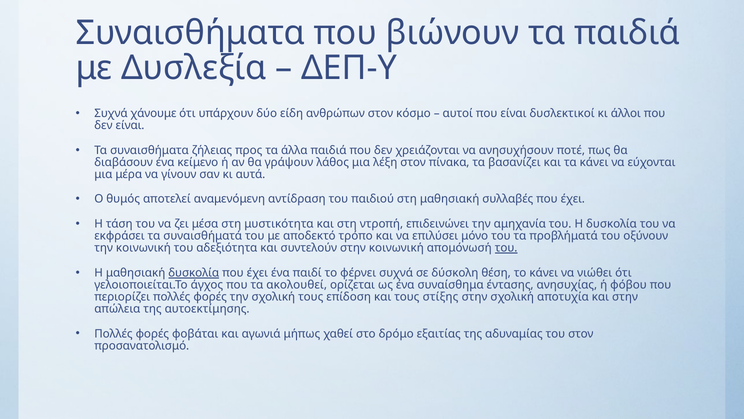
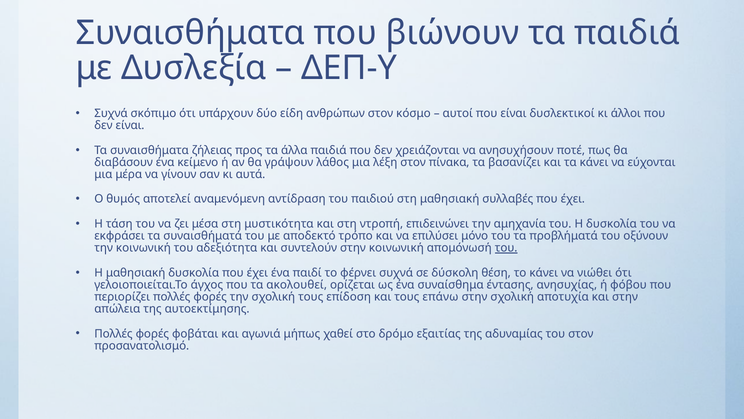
χάνουμε: χάνουμε -> σκόπιμο (153, 113)
δυσκολία underline: present -> none (194, 273)
στίξης: στίξης -> επάνω (440, 297)
